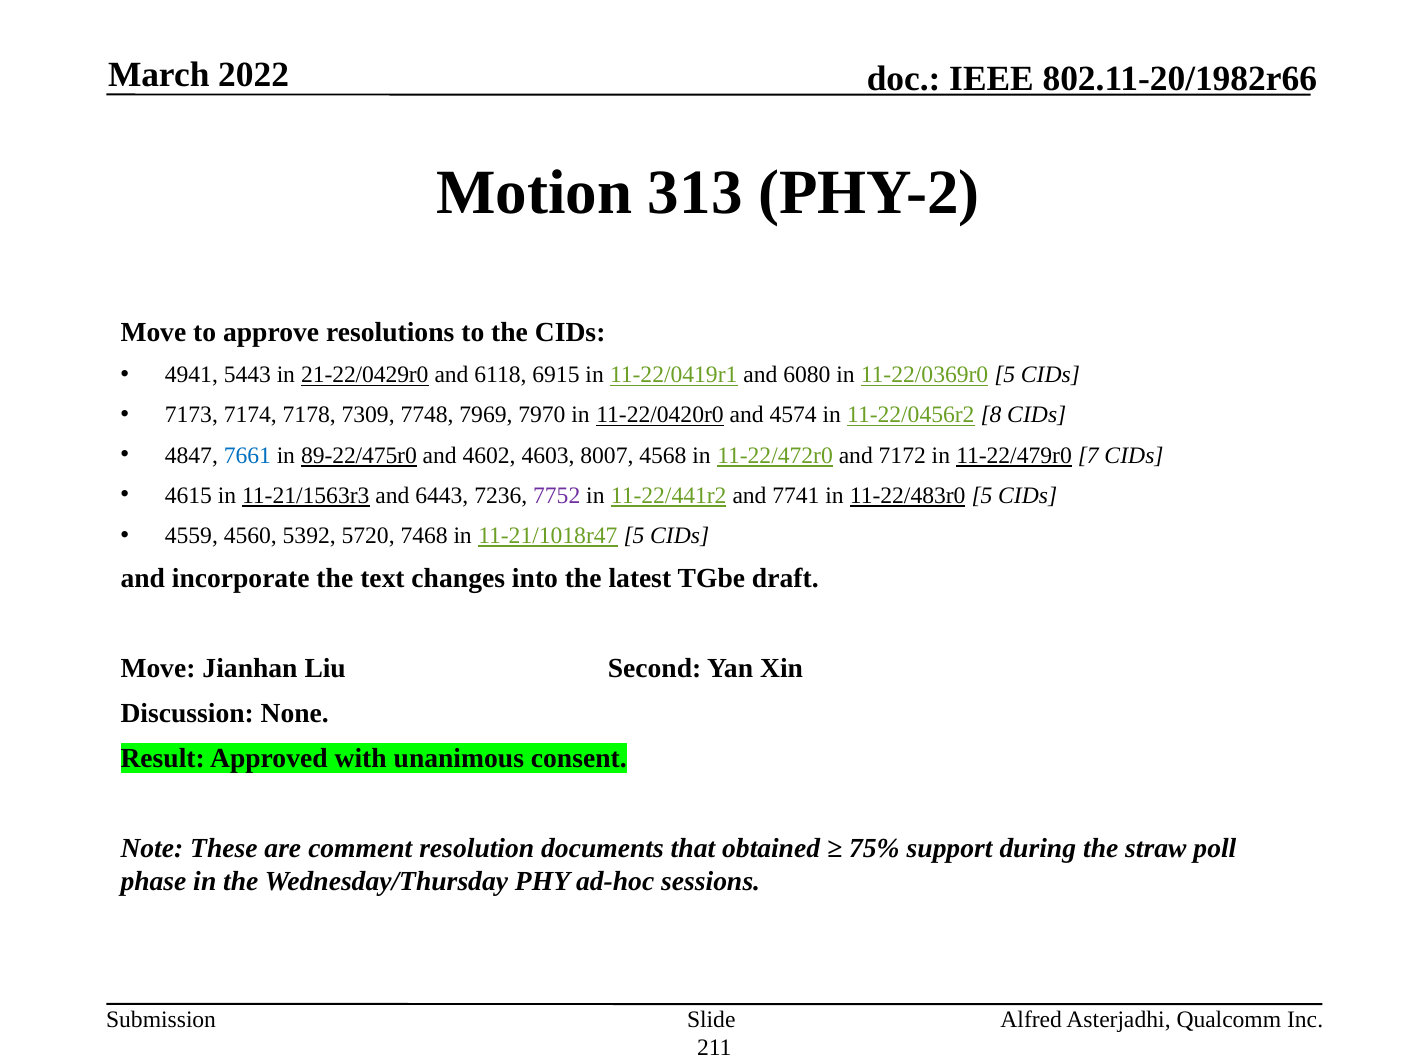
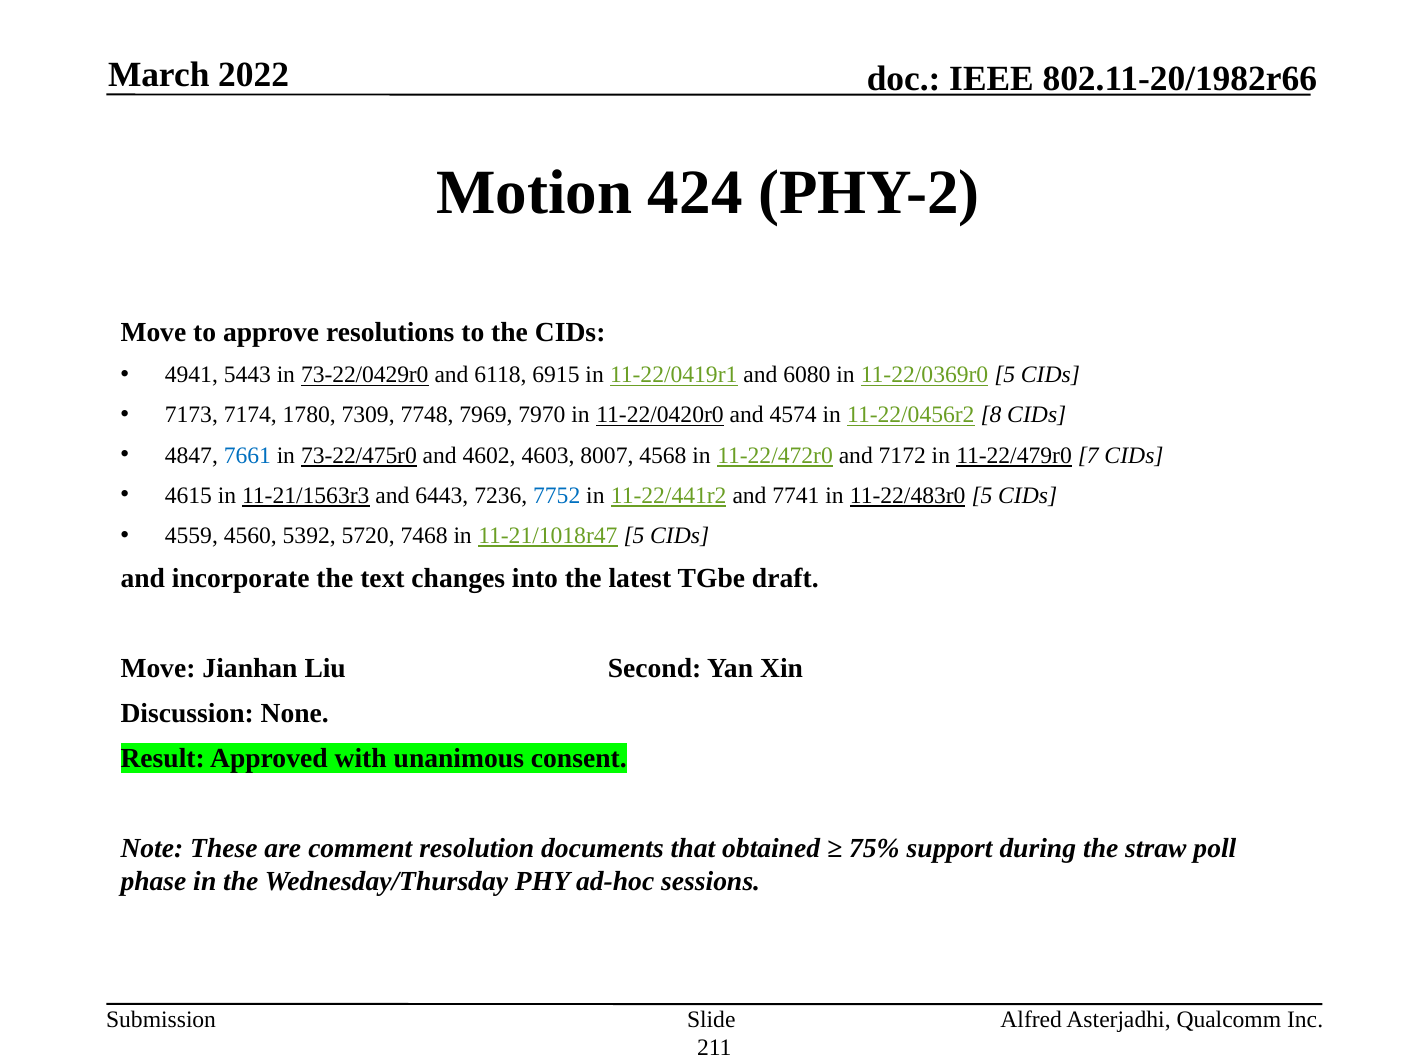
313: 313 -> 424 (695, 193)
21-22/0429r0: 21-22/0429r0 -> 73-22/0429r0 (365, 375)
7178: 7178 -> 1780 (309, 415)
89-22/475r0: 89-22/475r0 -> 73-22/475r0 (359, 455)
7752 colour: purple -> blue (557, 495)
